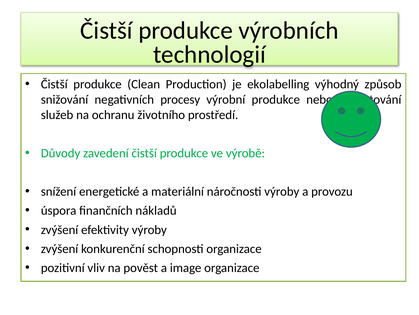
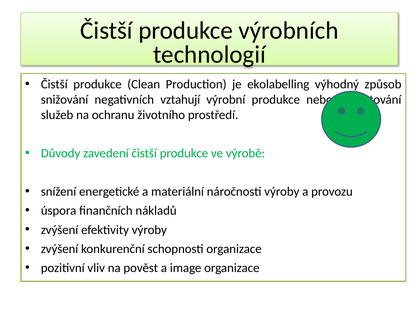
procesy: procesy -> vztahují (180, 99)
